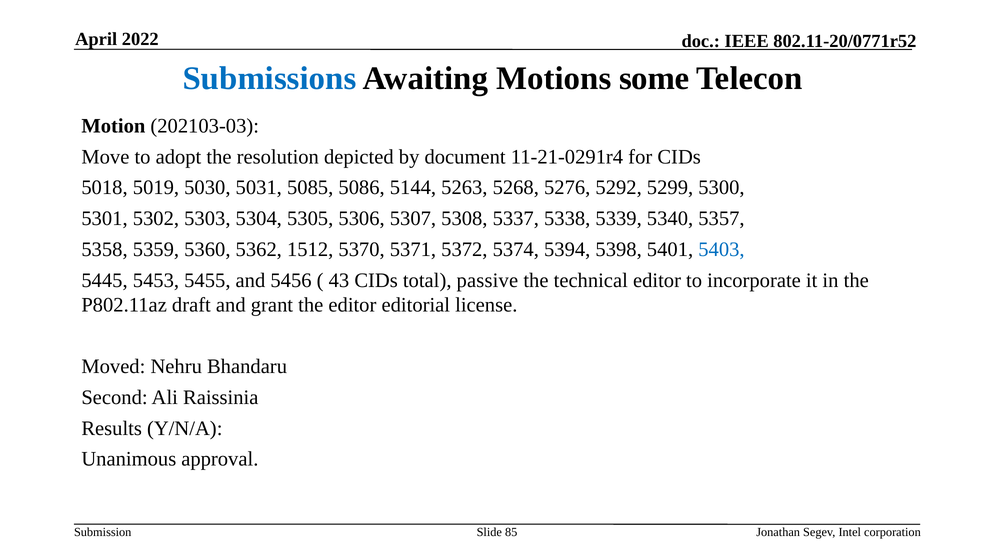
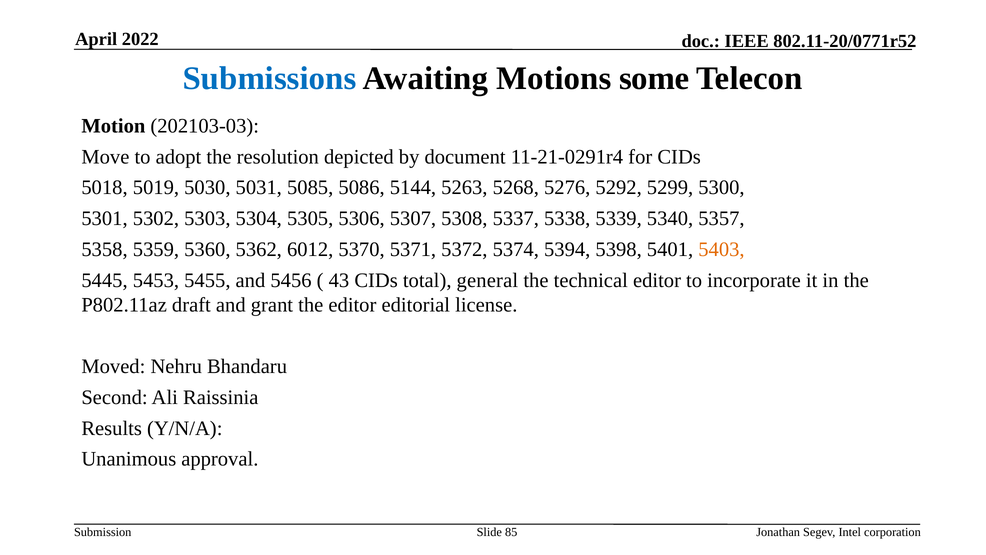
1512: 1512 -> 6012 (310, 249)
5403 colour: blue -> orange (721, 249)
passive: passive -> general (487, 280)
